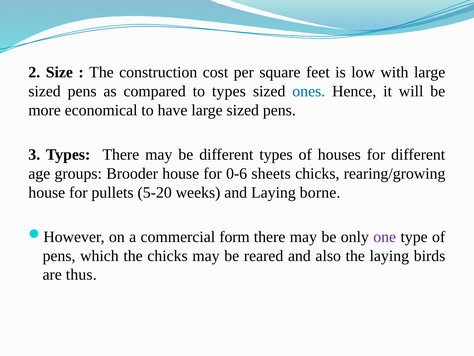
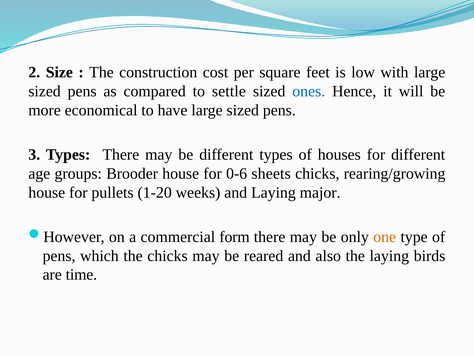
to types: types -> settle (229, 91)
5-20: 5-20 -> 1-20 (155, 192)
borne: borne -> major (320, 192)
one colour: purple -> orange (385, 236)
thus: thus -> time (81, 274)
